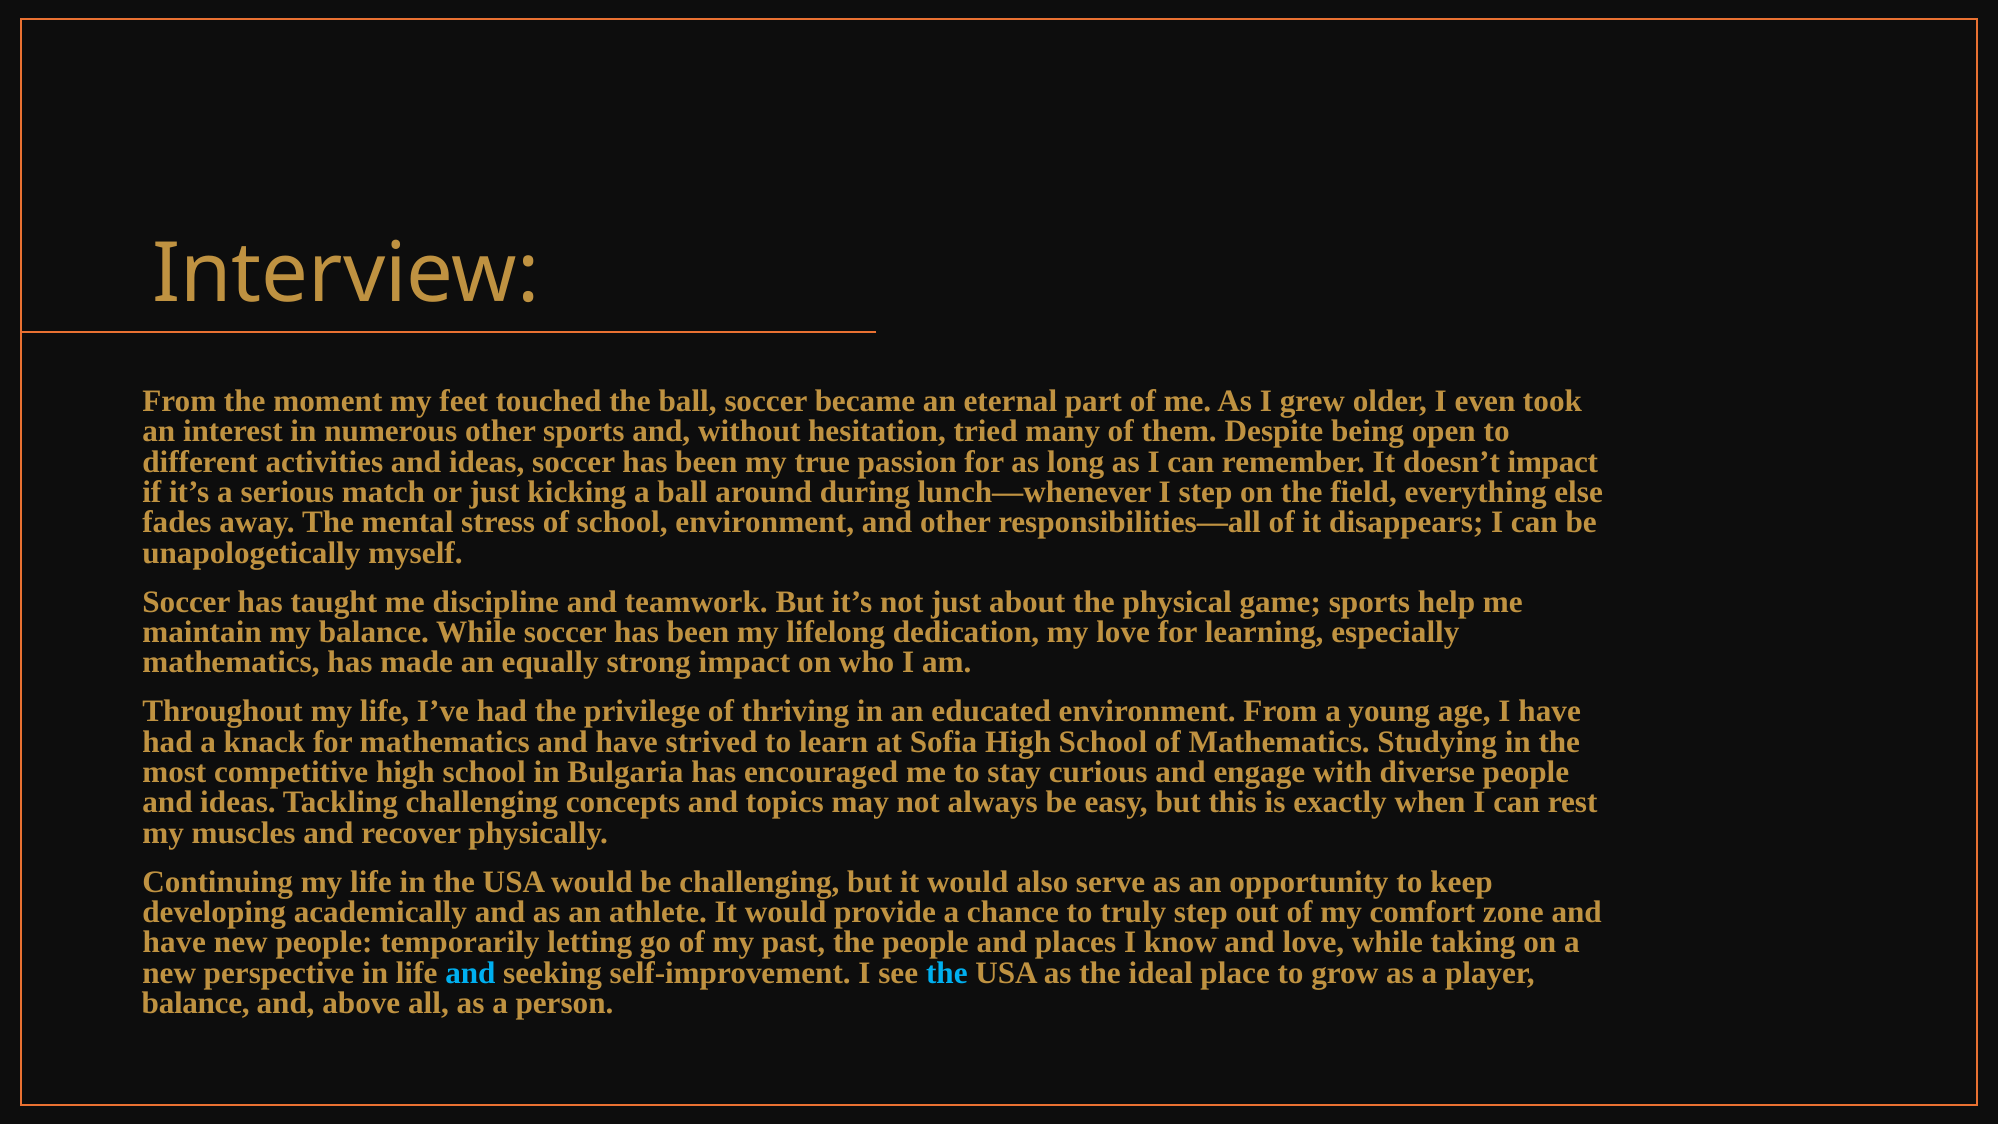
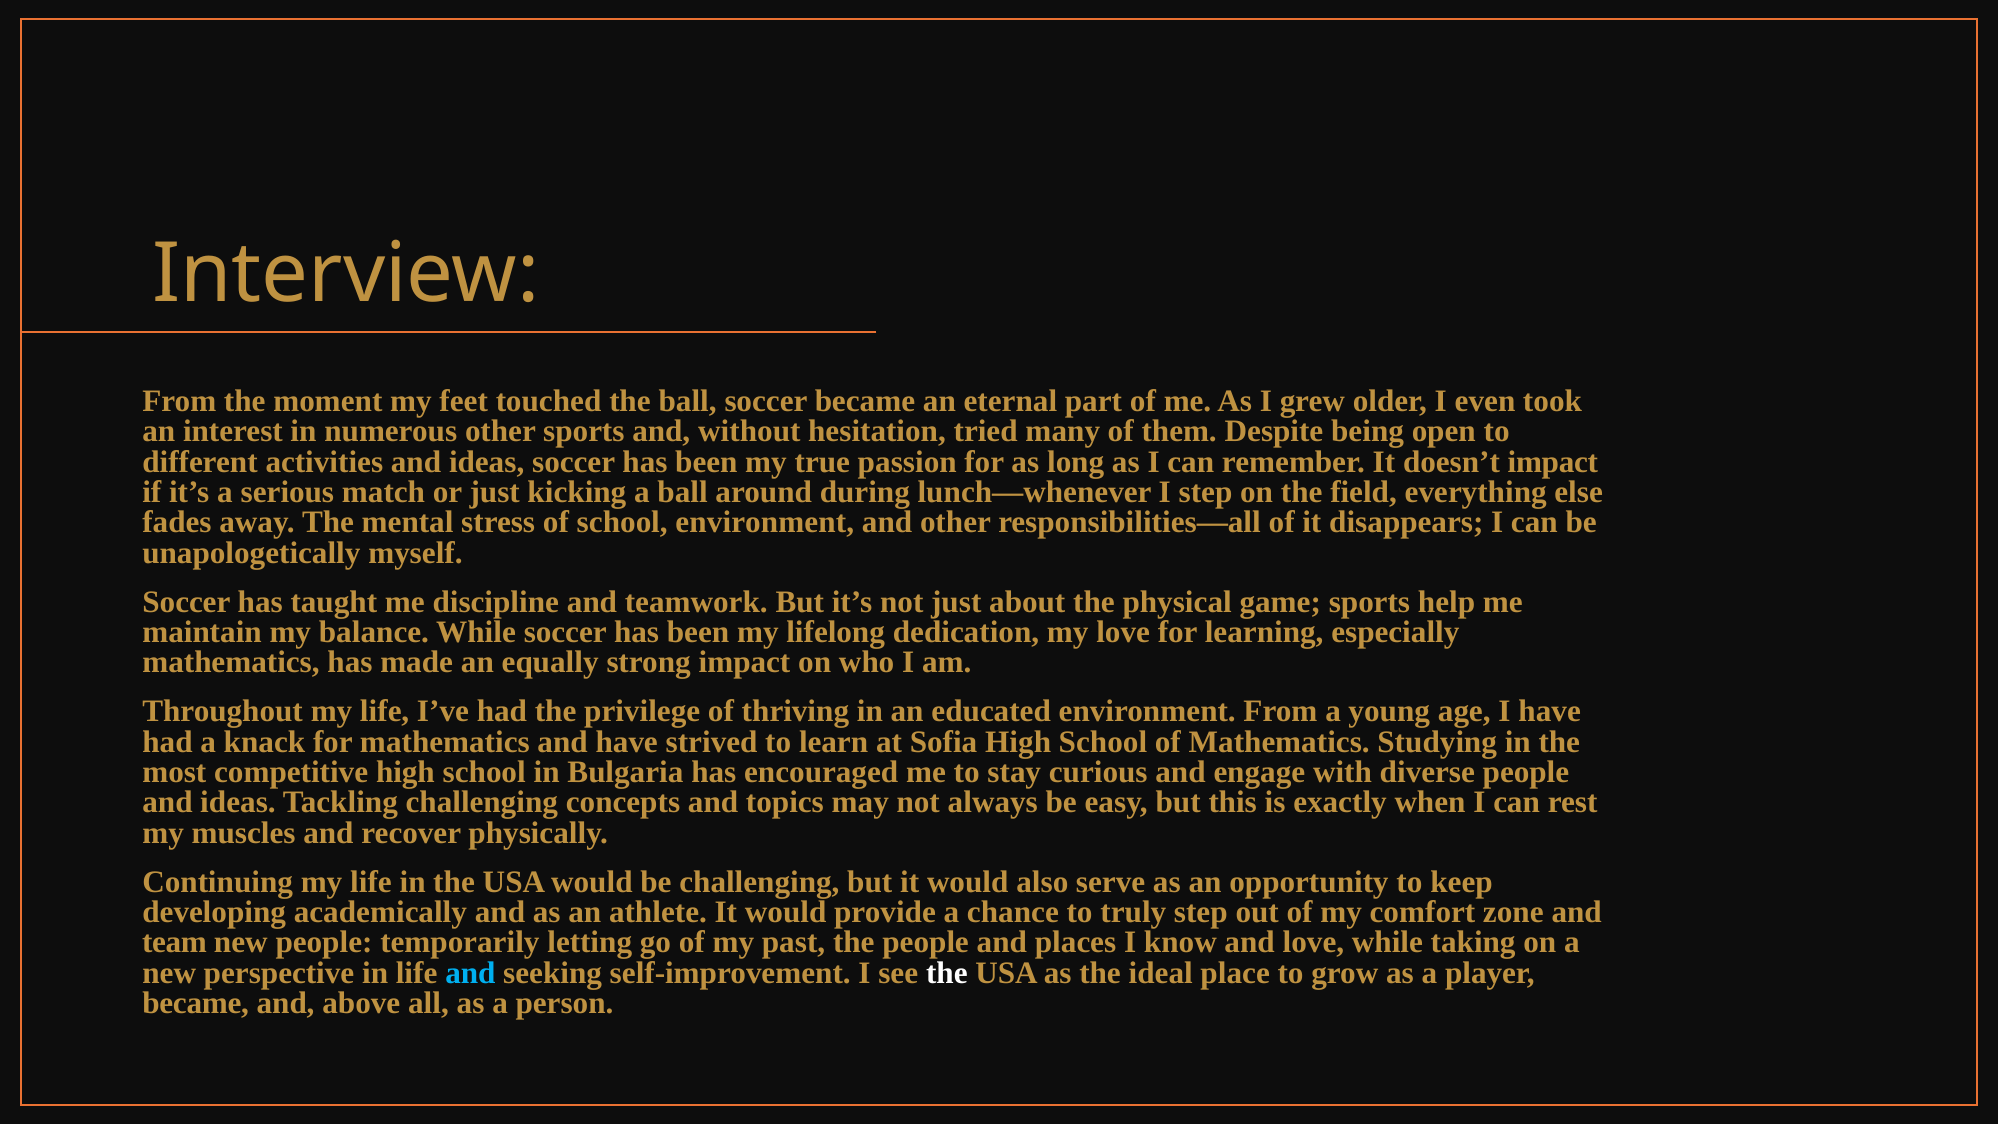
have: have -> team (175, 942)
the colour: light blue -> white (947, 973)
balance: balance -> became (196, 1003)
